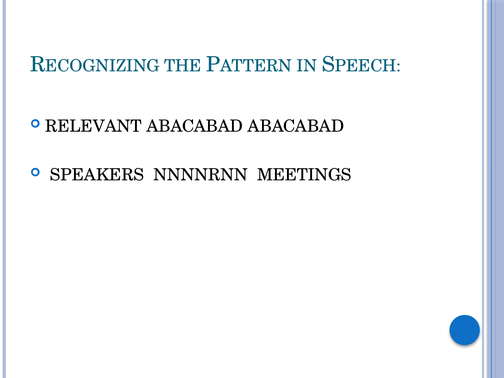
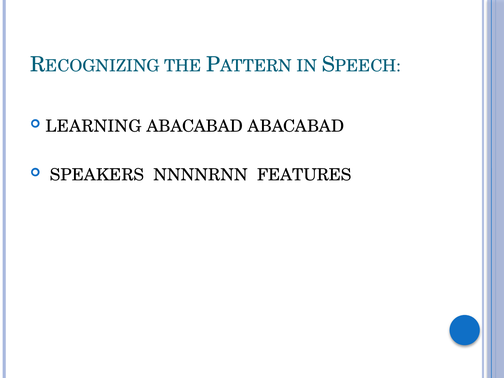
RELEVANT: RELEVANT -> LEARNING (93, 126)
MEETINGS: MEETINGS -> FEATURES (304, 175)
